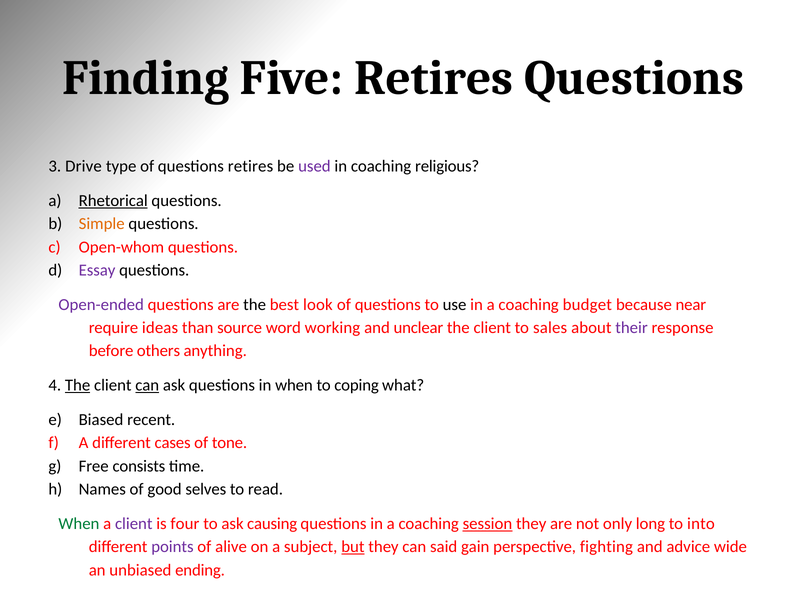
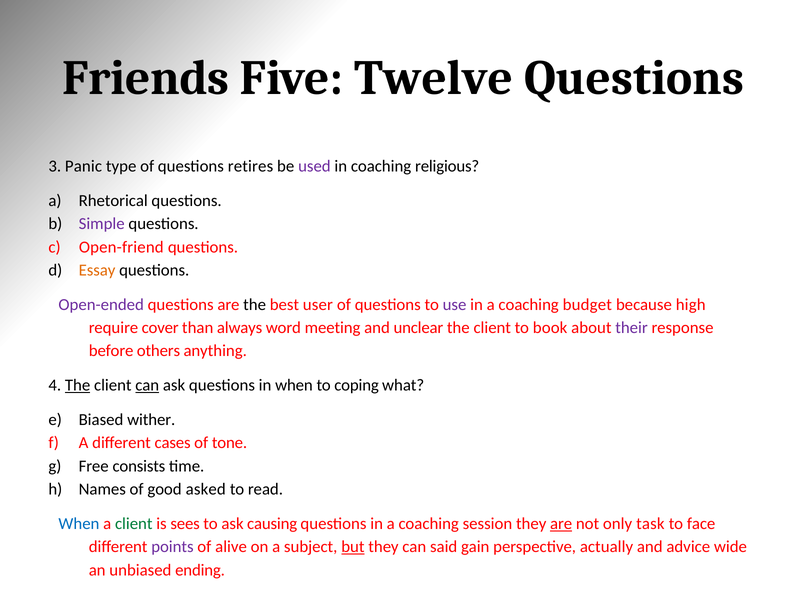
Finding: Finding -> Friends (146, 78)
Five Retires: Retires -> Twelve (434, 78)
Drive: Drive -> Panic (83, 166)
Rhetorical underline: present -> none (113, 201)
Simple colour: orange -> purple (102, 224)
Open-whom: Open-whom -> Open-friend (121, 247)
Essay colour: purple -> orange (97, 270)
look: look -> user (318, 305)
use colour: black -> purple (455, 305)
near: near -> high (691, 305)
ideas: ideas -> cover (160, 328)
source: source -> always (240, 328)
working: working -> meeting (333, 328)
sales: sales -> book (550, 328)
recent: recent -> wither (151, 420)
selves: selves -> asked (206, 489)
When colour: green -> blue (79, 524)
client colour: purple -> green (134, 524)
four: four -> sees (185, 524)
session underline: present -> none (487, 524)
are underline: none -> present (561, 524)
long: long -> task (650, 524)
into: into -> face (701, 524)
fighting: fighting -> actually (607, 547)
